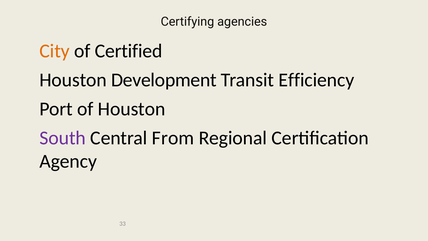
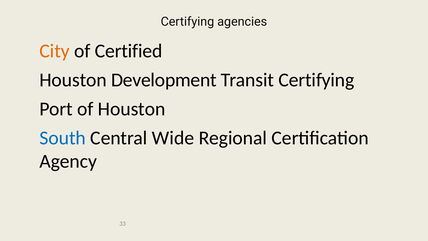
Transit Efficiency: Efficiency -> Certifying (316, 80)
South colour: purple -> blue (63, 138)
From: From -> Wide (173, 138)
